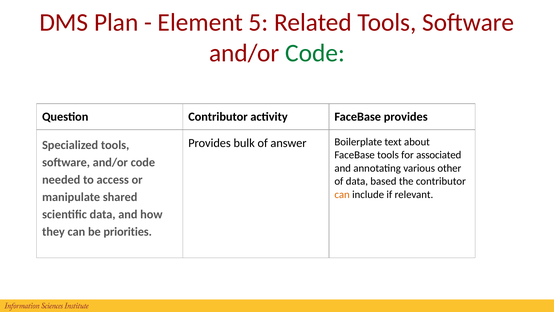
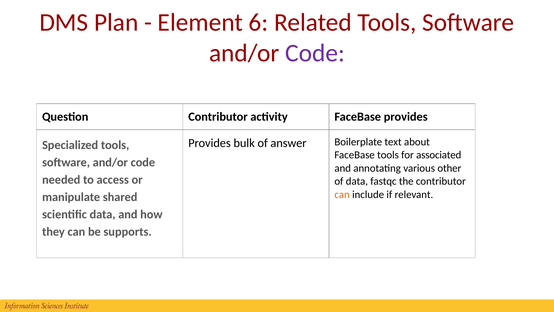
5: 5 -> 6 (258, 23)
Code colour: green -> purple (315, 53)
based: based -> fastqc (383, 181)
priorities: priorities -> supports (128, 232)
